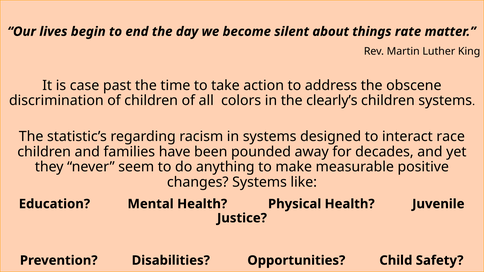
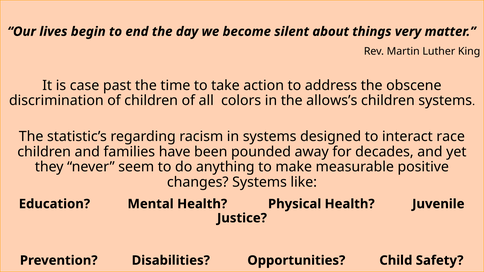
rate: rate -> very (408, 32)
clearly’s: clearly’s -> allows’s (332, 101)
